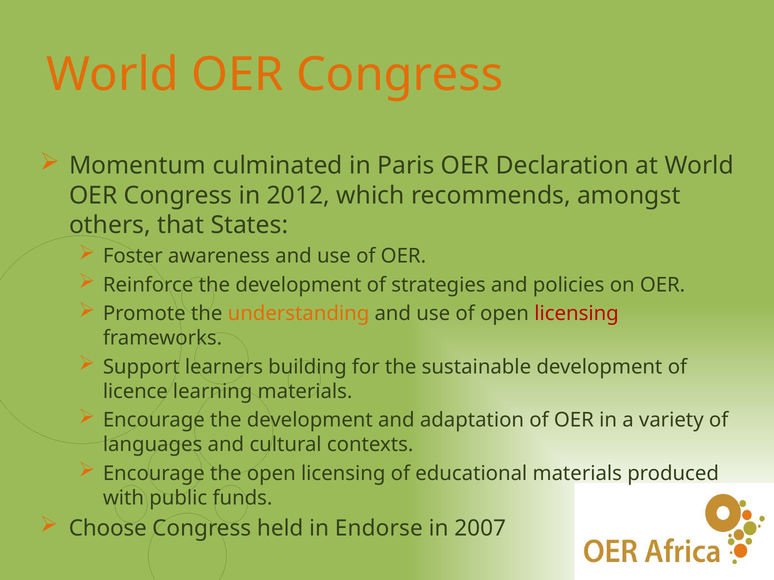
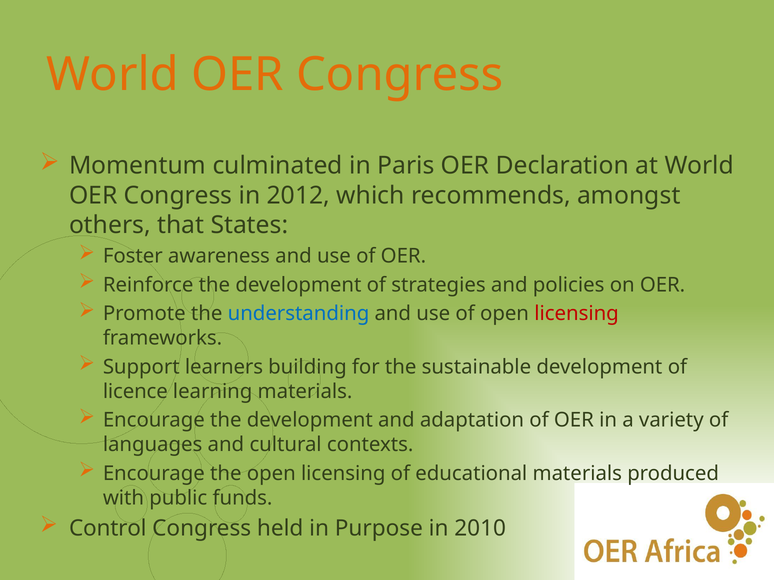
understanding colour: orange -> blue (298, 314)
Choose: Choose -> Control (108, 529)
Endorse: Endorse -> Purpose (379, 529)
2007: 2007 -> 2010 (480, 529)
